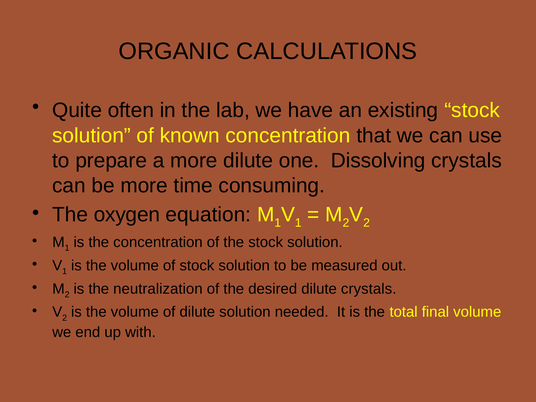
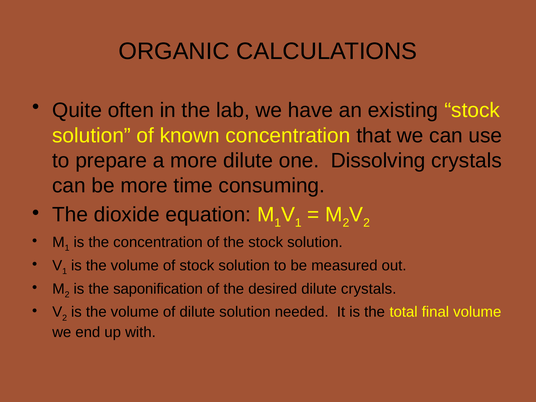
oxygen: oxygen -> dioxide (127, 215)
neutralization: neutralization -> saponification (158, 289)
